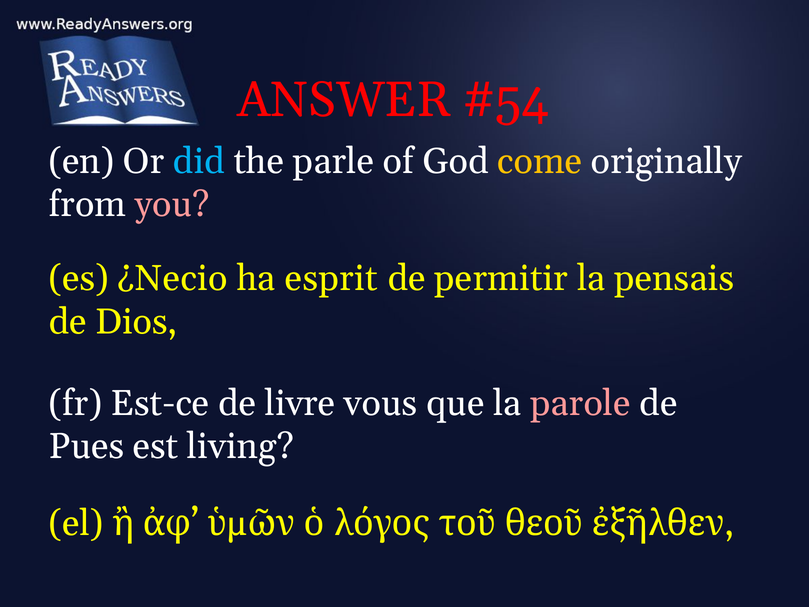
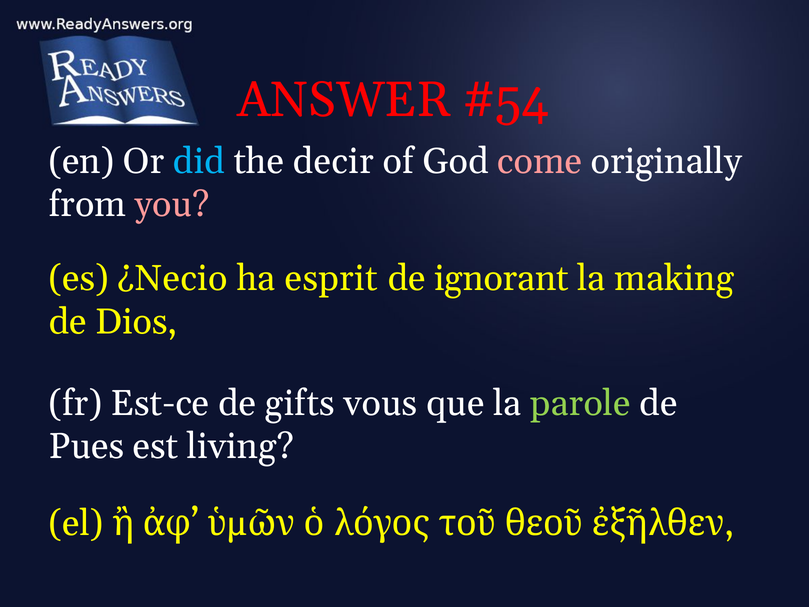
parle: parle -> decir (333, 161)
come colour: yellow -> pink (540, 161)
permitir: permitir -> ignorant (501, 278)
pensais: pensais -> making (674, 278)
livre: livre -> gifts (300, 403)
parole colour: pink -> light green (580, 403)
